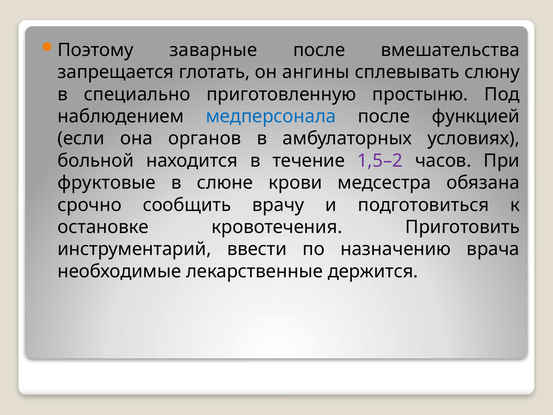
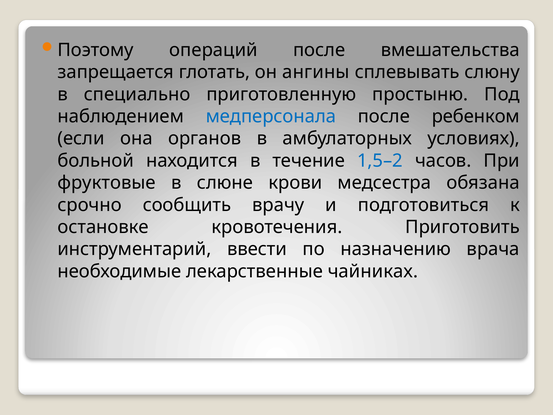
заварные: заварные -> операций (213, 50)
функцией: функцией -> ребенком (476, 116)
1,5–2 colour: purple -> blue (380, 161)
держится: держится -> чайниках (373, 271)
